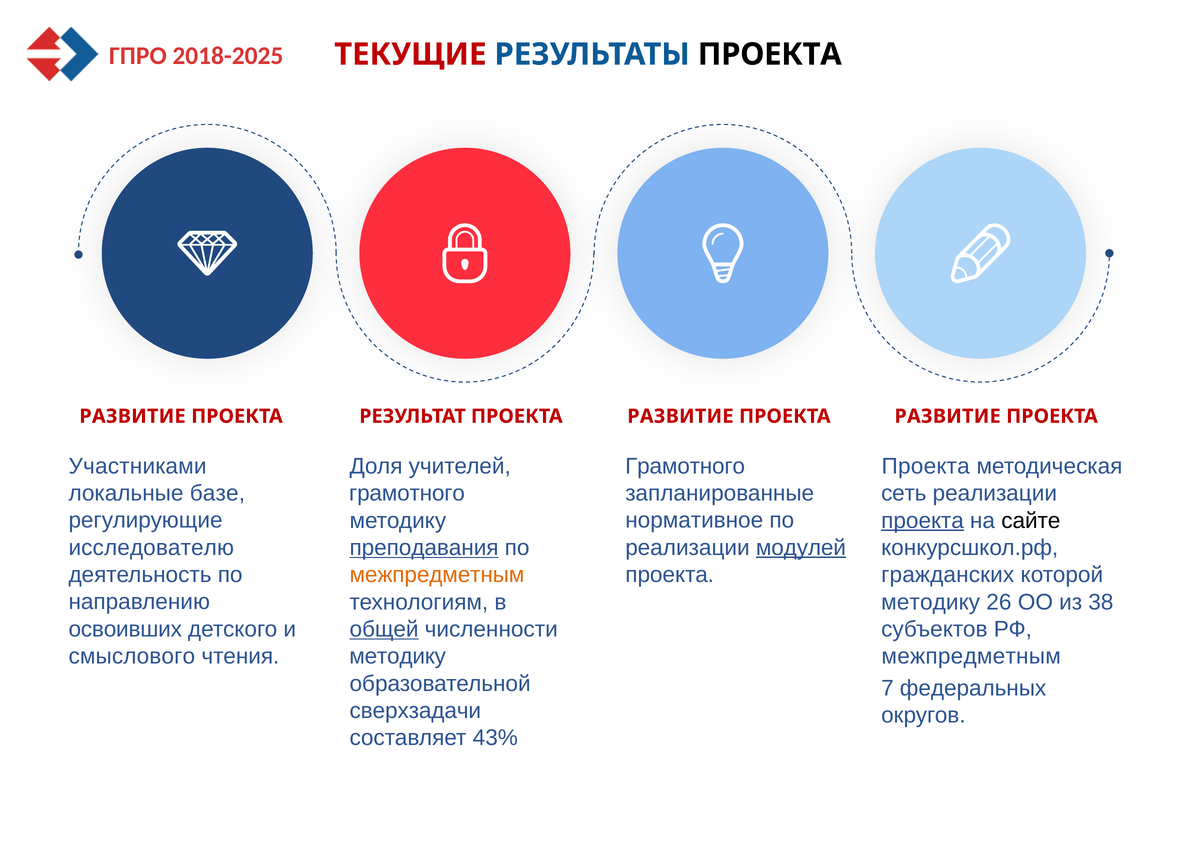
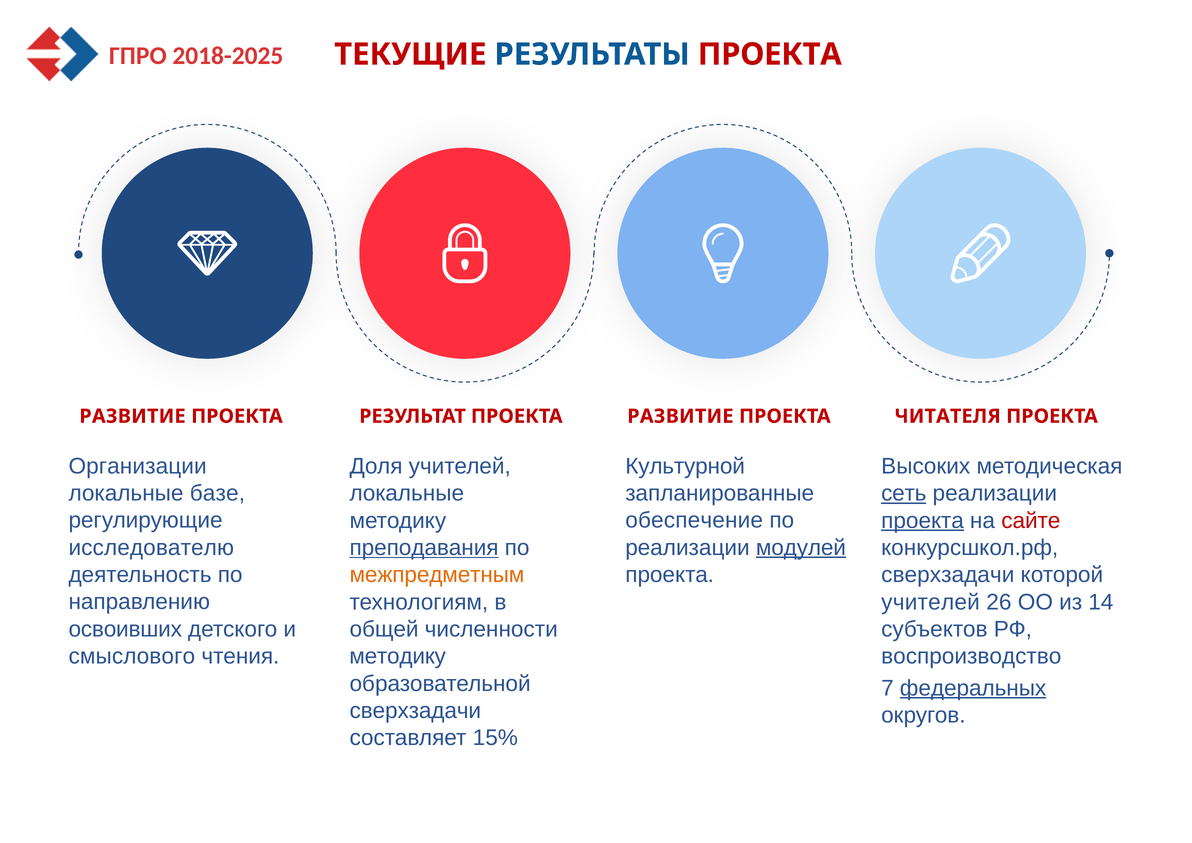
ПРОЕКТА colour: black -> red (770, 54)
РАЗВИТИЕ: РАЗВИТИЕ -> ЧИТАТЕЛЯ (948, 416)
Участниками: Участниками -> Организации (138, 466)
Грамотного: Грамотного -> Культурной (685, 466)
Проекта: Проекта -> Высоких (926, 466)
грамотного: грамотного -> локальные (407, 493)
сеть underline: none -> present (904, 493)
нормативное: нормативное -> обеспечение (694, 520)
сайте colour: black -> red (1031, 521)
гражданских: гражданских -> сверхзадачи (948, 575)
методику: методику -> учителей (931, 602)
38: 38 -> 14 (1101, 602)
общей underline: present -> none (384, 629)
межпредметным: межпредметным -> воспроизводство (971, 656)
федеральных underline: none -> present (973, 688)
43%: 43% -> 15% (495, 738)
